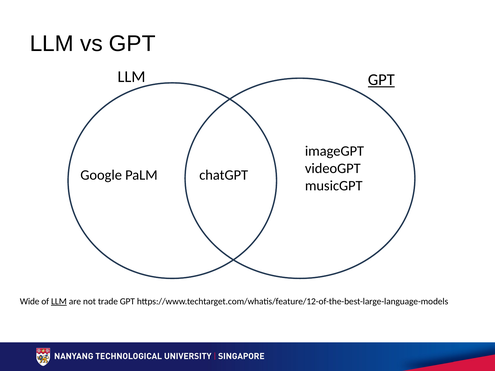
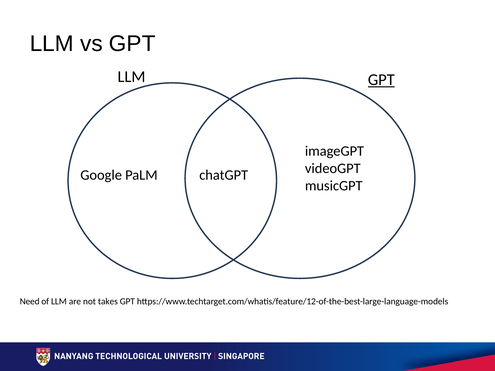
Wide: Wide -> Need (30, 302)
LLM underline: present -> none (59, 302)
trade: trade -> takes (108, 302)
